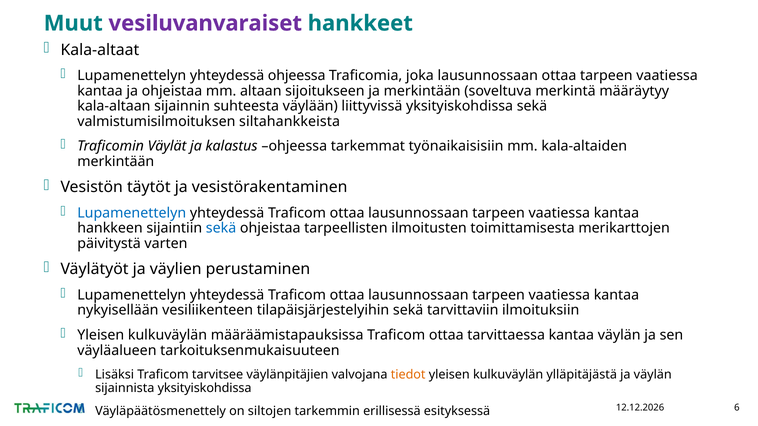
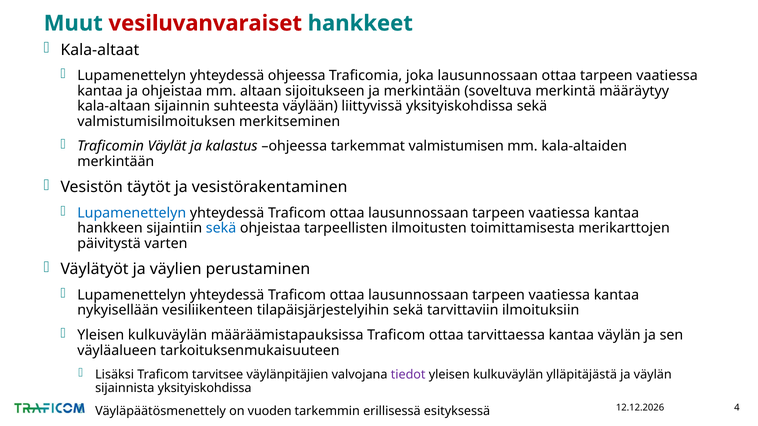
vesiluvanvaraiset colour: purple -> red (205, 23)
siltahankkeista: siltahankkeista -> merkitseminen (290, 122)
työnaikaisisiin: työnaikaisisiin -> valmistumisen (456, 146)
tiedot colour: orange -> purple (408, 375)
siltojen: siltojen -> vuoden (270, 411)
6: 6 -> 4 (737, 408)
